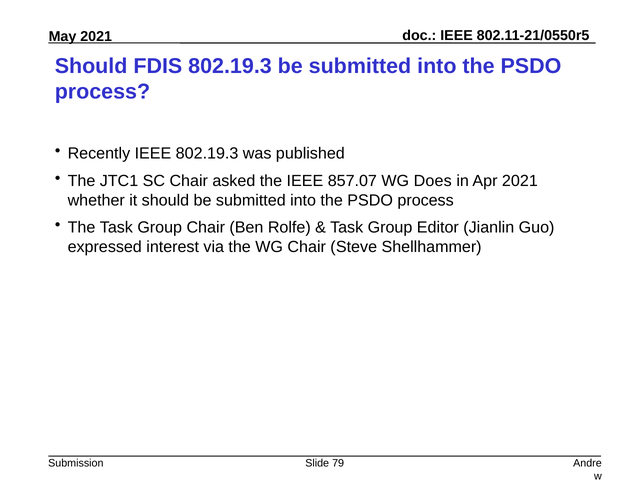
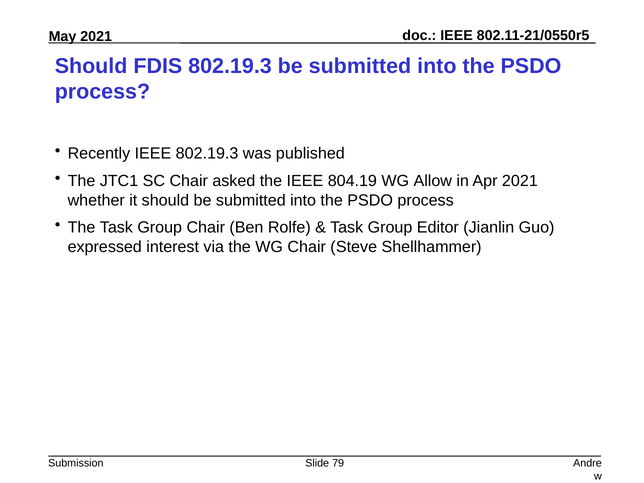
857.07: 857.07 -> 804.19 (352, 181)
Does: Does -> Allow (433, 181)
